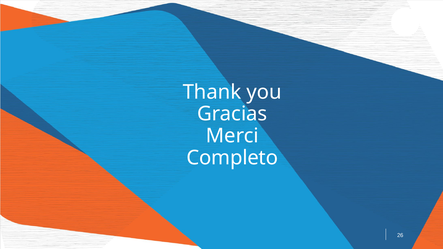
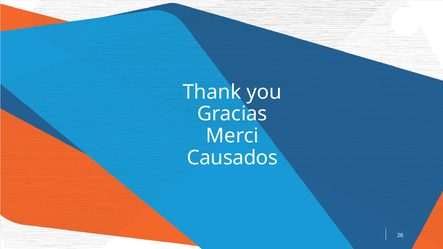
Completo: Completo -> Causados (232, 158)
